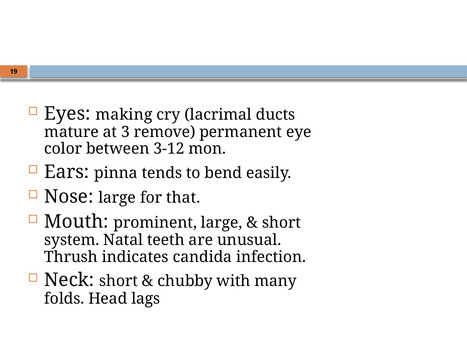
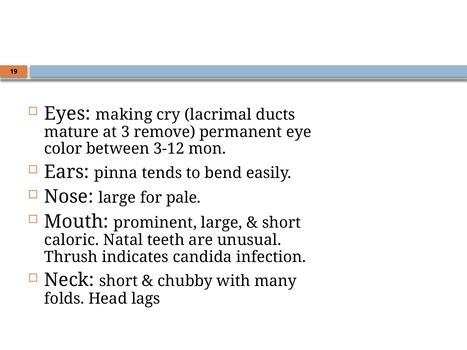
that: that -> pale (183, 198)
system: system -> caloric (72, 240)
